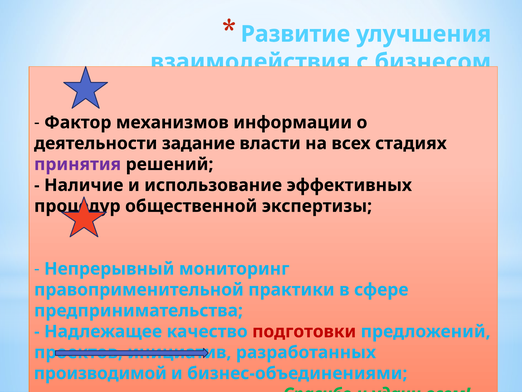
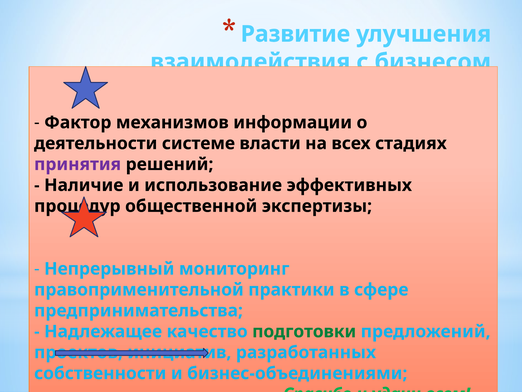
задание: задание -> системе (198, 143)
подготовки colour: red -> green (304, 331)
производимой: производимой -> собственности (100, 373)
